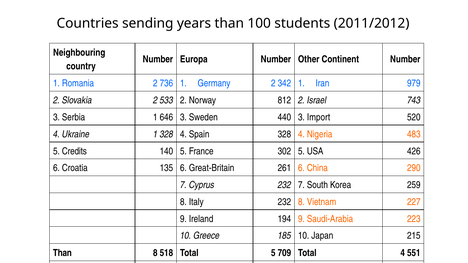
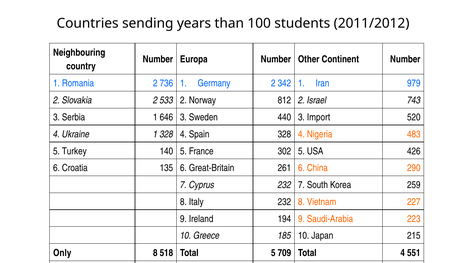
Credits: Credits -> Turkey (74, 151)
Than: Than -> Only (62, 253)
